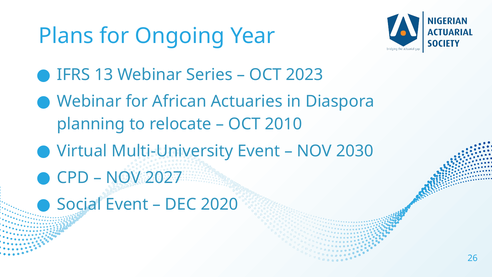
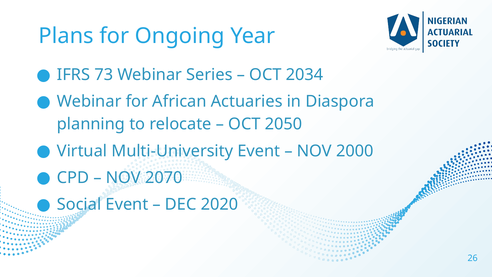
13: 13 -> 73 (104, 75)
2023: 2023 -> 2034 (305, 75)
2010: 2010 -> 2050 (284, 124)
2030: 2030 -> 2000 (355, 151)
2027: 2027 -> 2070 (164, 178)
